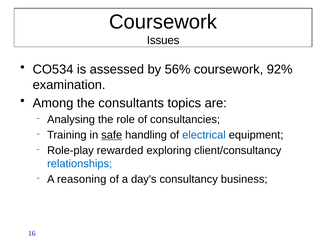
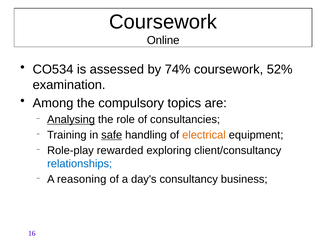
Issues: Issues -> Online (163, 40)
56%: 56% -> 74% (178, 69)
92%: 92% -> 52% (280, 69)
consultants: consultants -> compulsory (131, 103)
Analysing underline: none -> present (71, 119)
electrical colour: blue -> orange (204, 135)
